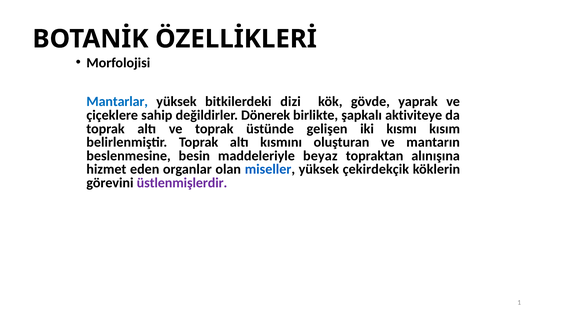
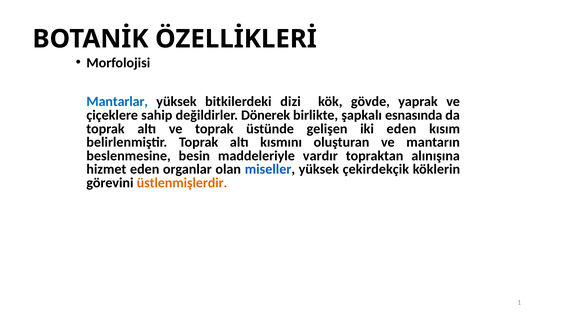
aktiviteye: aktiviteye -> esnasında (414, 115)
iki kısmı: kısmı -> eden (401, 129)
beyaz: beyaz -> vardır (320, 156)
üstlenmişlerdir colour: purple -> orange (182, 183)
